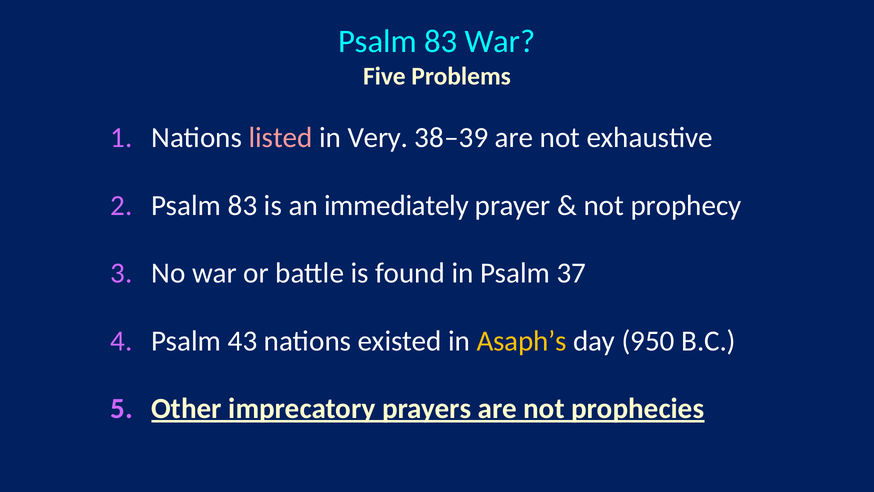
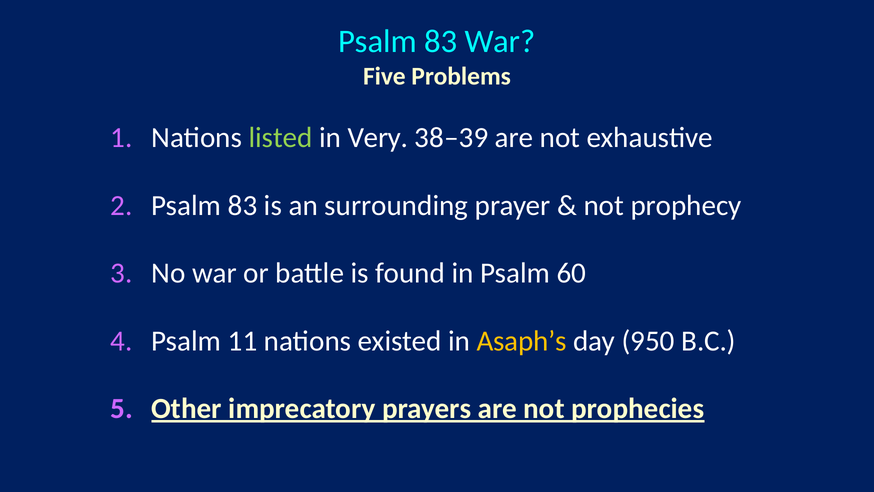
listed colour: pink -> light green (281, 138)
immediately: immediately -> surrounding (396, 205)
37: 37 -> 60 (571, 273)
43: 43 -> 11 (243, 341)
